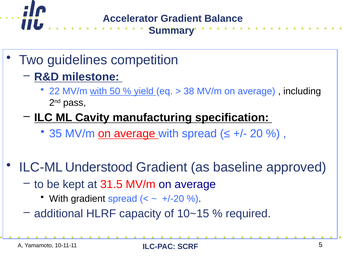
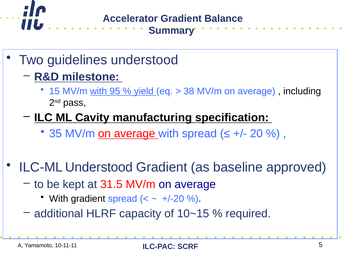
guidelines competition: competition -> understood (145, 60)
22: 22 -> 15 (54, 91)
50: 50 -> 95 (115, 91)
